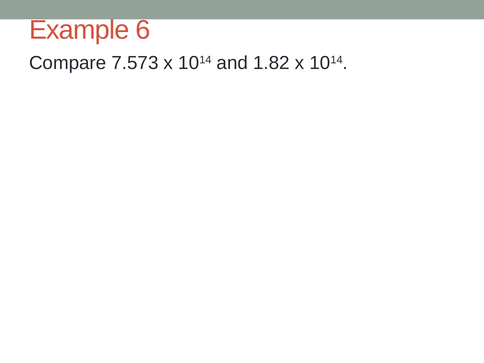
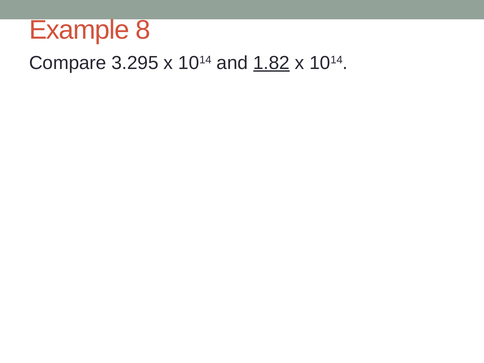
6: 6 -> 8 (143, 30)
7.573: 7.573 -> 3.295 (135, 63)
1.82 underline: none -> present (271, 63)
